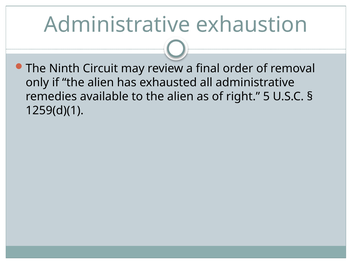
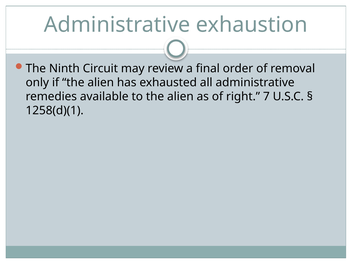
5: 5 -> 7 (266, 97)
1259(d)(1: 1259(d)(1 -> 1258(d)(1 (55, 111)
